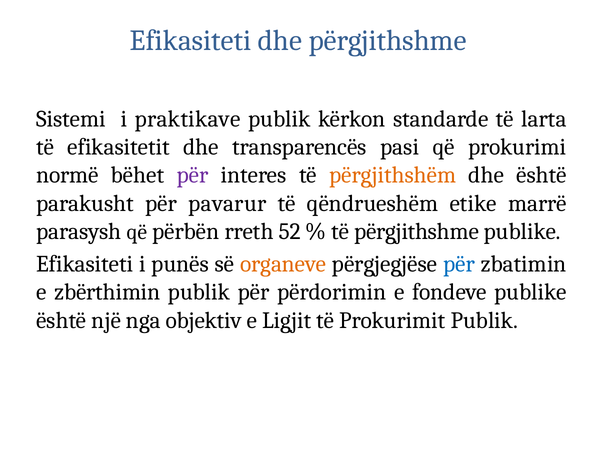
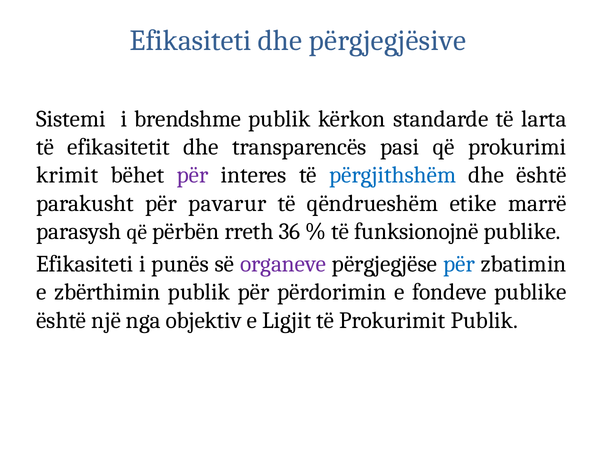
dhe përgjithshme: përgjithshme -> përgjegjësive (387, 41)
praktikave: praktikave -> brendshme (188, 119)
normë: normë -> krimit (67, 175)
përgjithshëm colour: orange -> blue (393, 175)
52: 52 -> 36 (290, 232)
të përgjithshme: përgjithshme -> funksionojnë (416, 232)
organeve colour: orange -> purple (283, 264)
